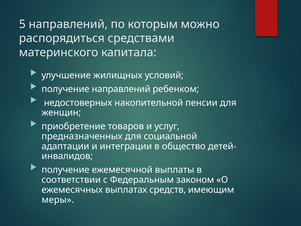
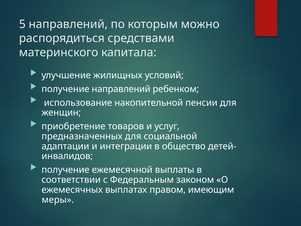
недостоверных: недостоверных -> использование (78, 103)
средств: средств -> правом (168, 190)
